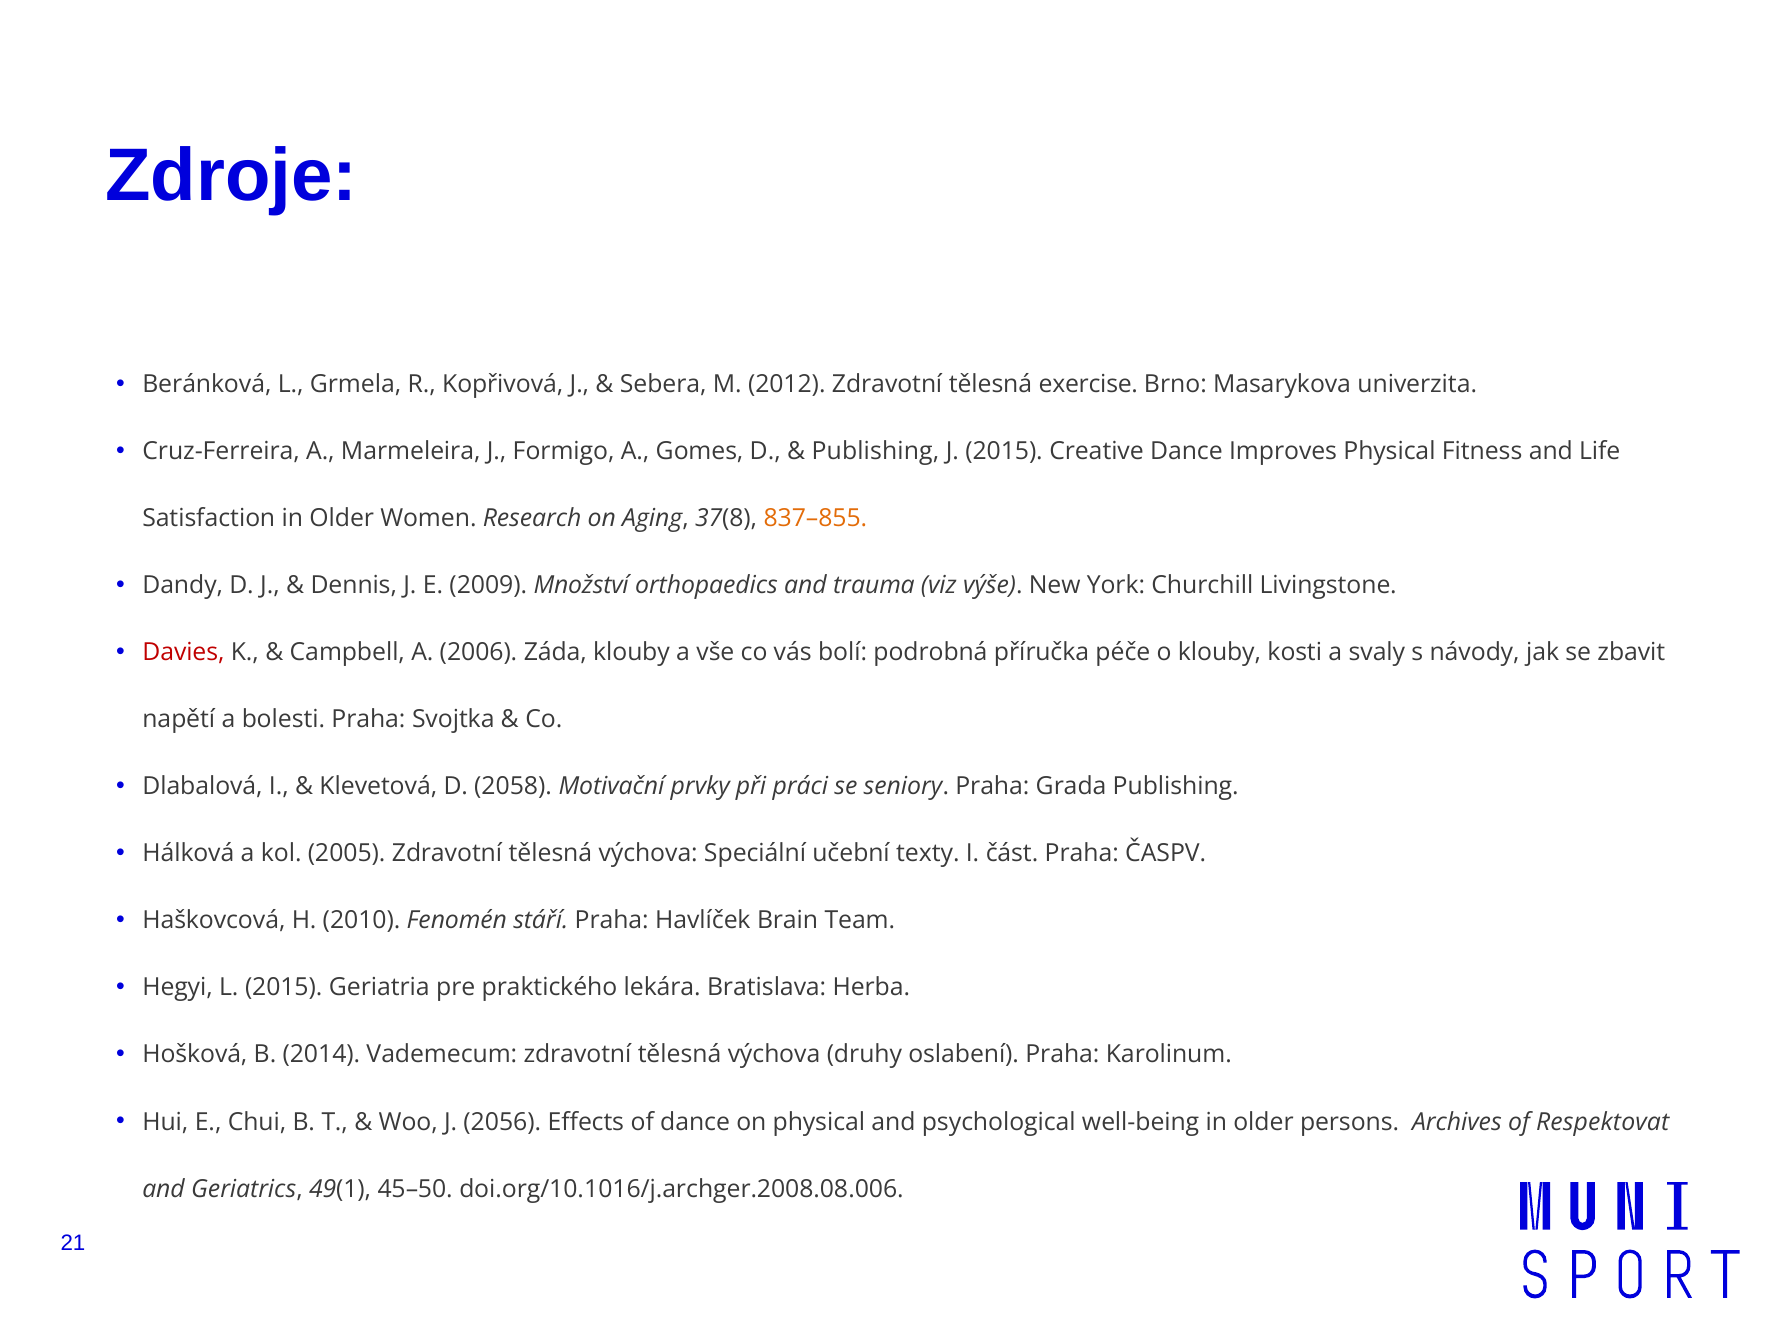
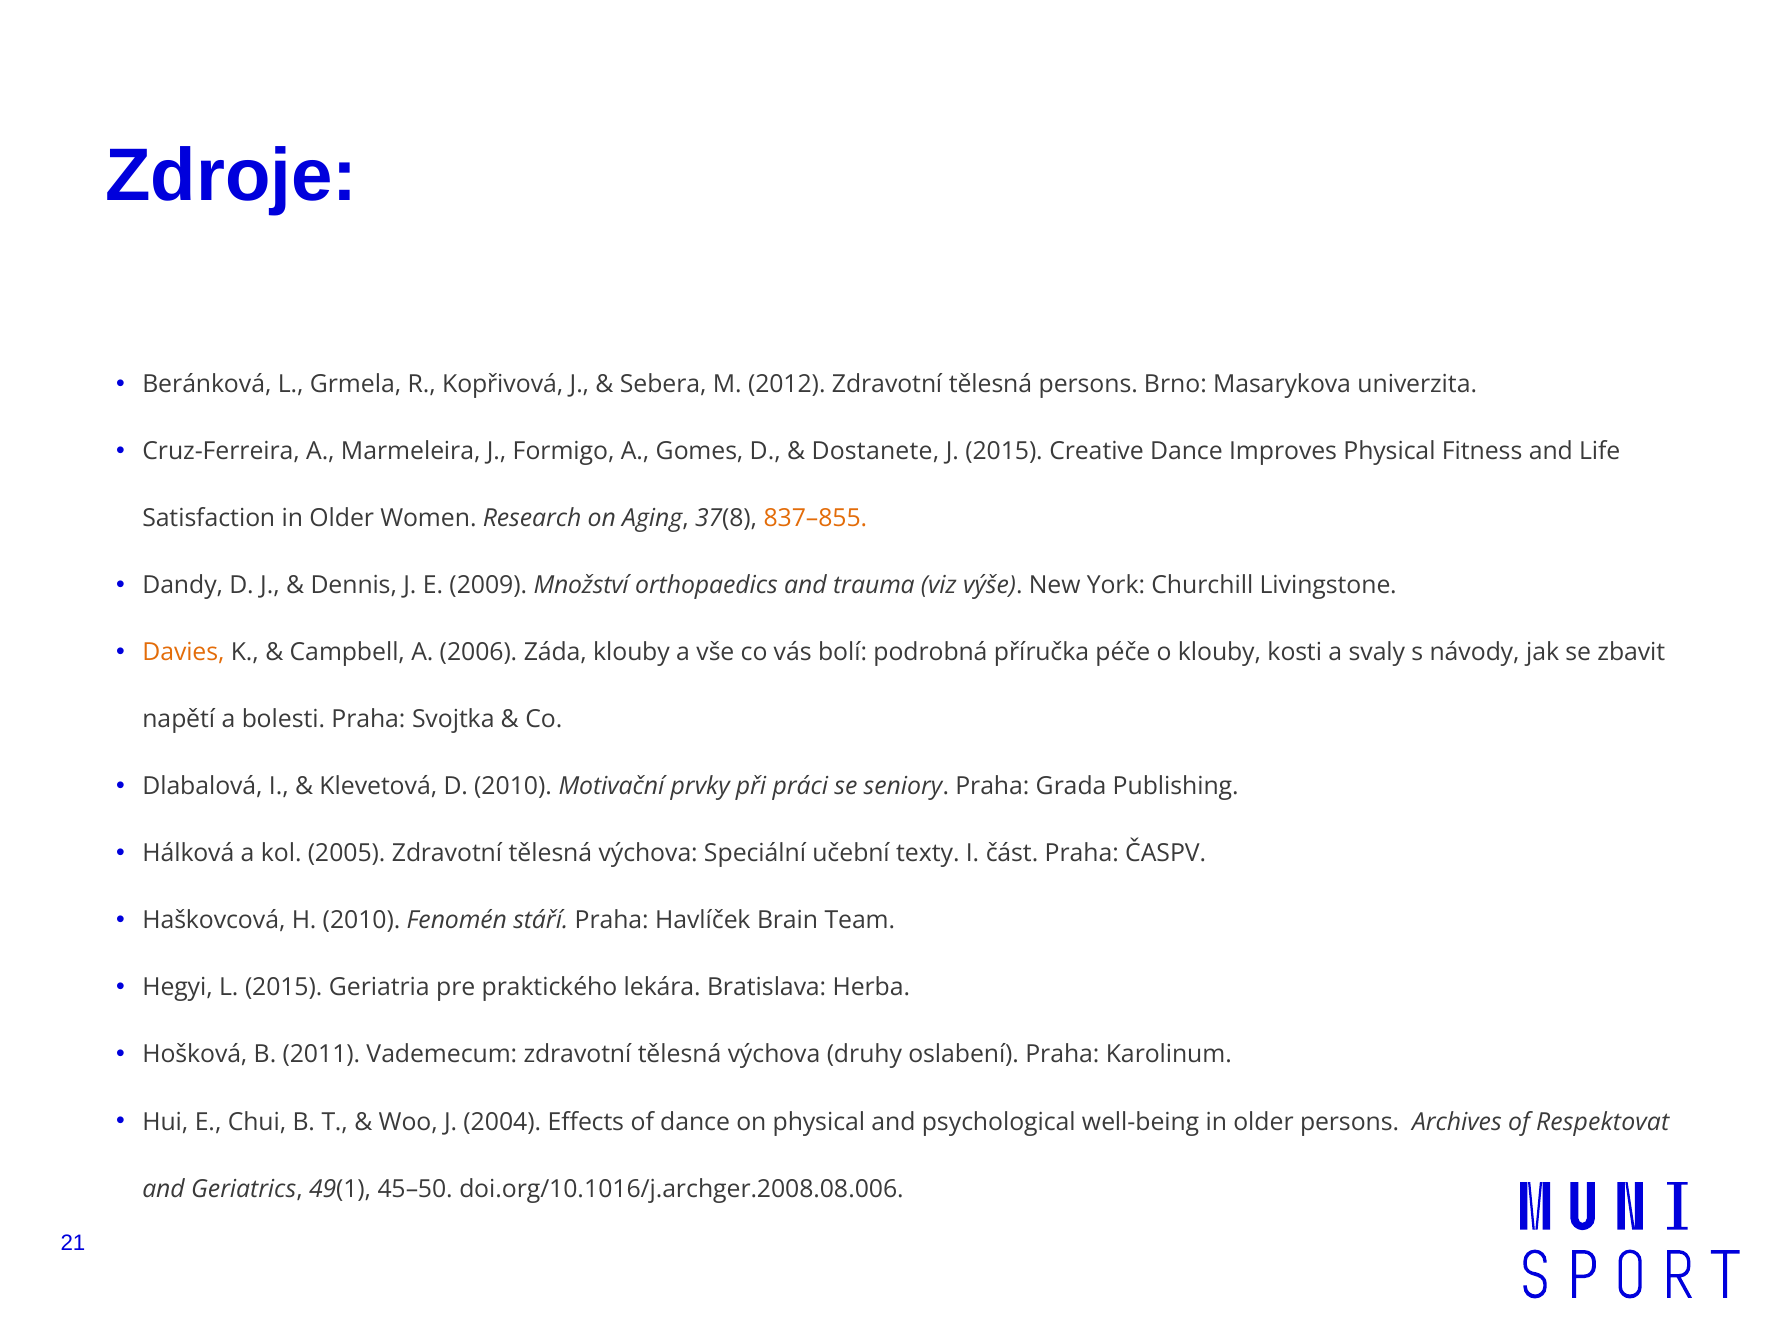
tělesná exercise: exercise -> persons (1088, 384)
Publishing: Publishing -> Dostanete (875, 451)
Davies colour: red -> orange (183, 652)
D 2058: 2058 -> 2010 (513, 786)
2014: 2014 -> 2011 (321, 1054)
2056: 2056 -> 2004 (502, 1121)
